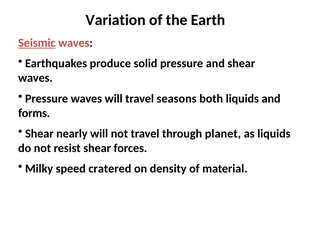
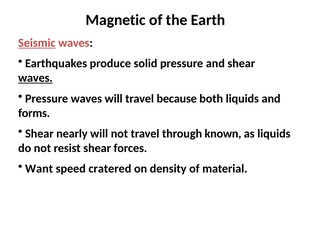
Variation: Variation -> Magnetic (116, 20)
waves underline: none -> present (35, 78)
seasons: seasons -> because (177, 99)
planet: planet -> known (223, 134)
Milky: Milky -> Want (39, 169)
